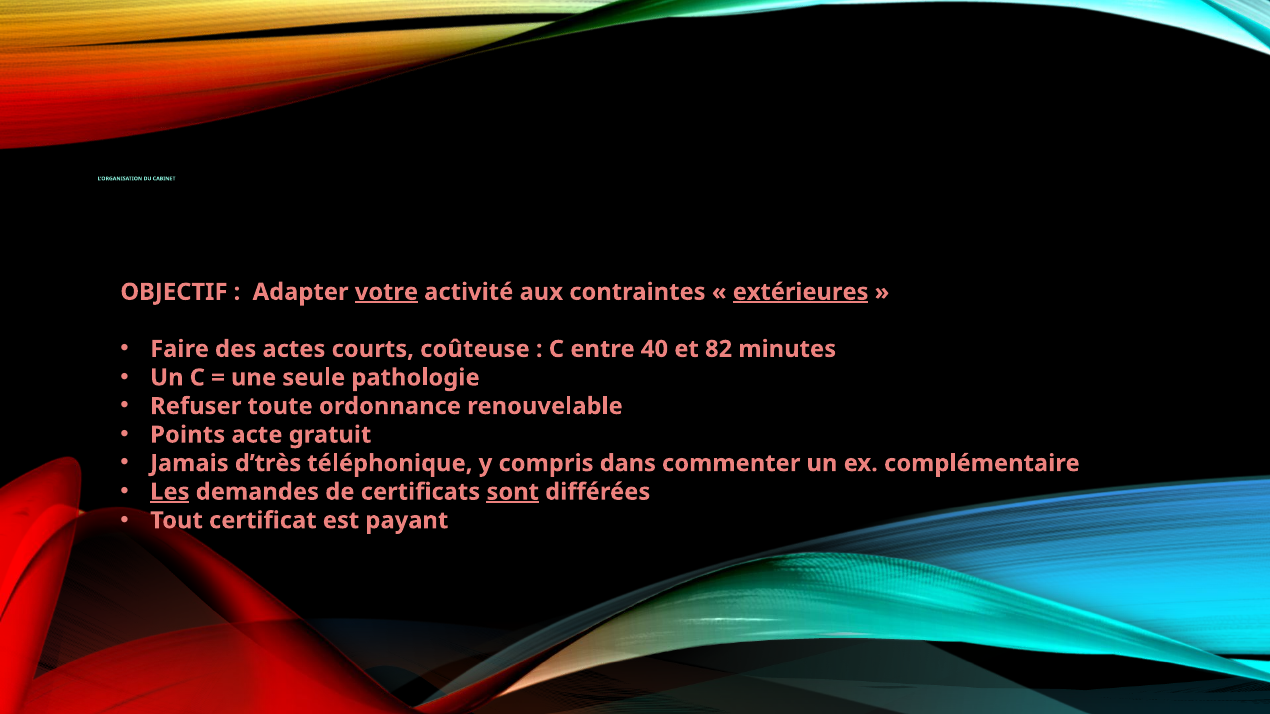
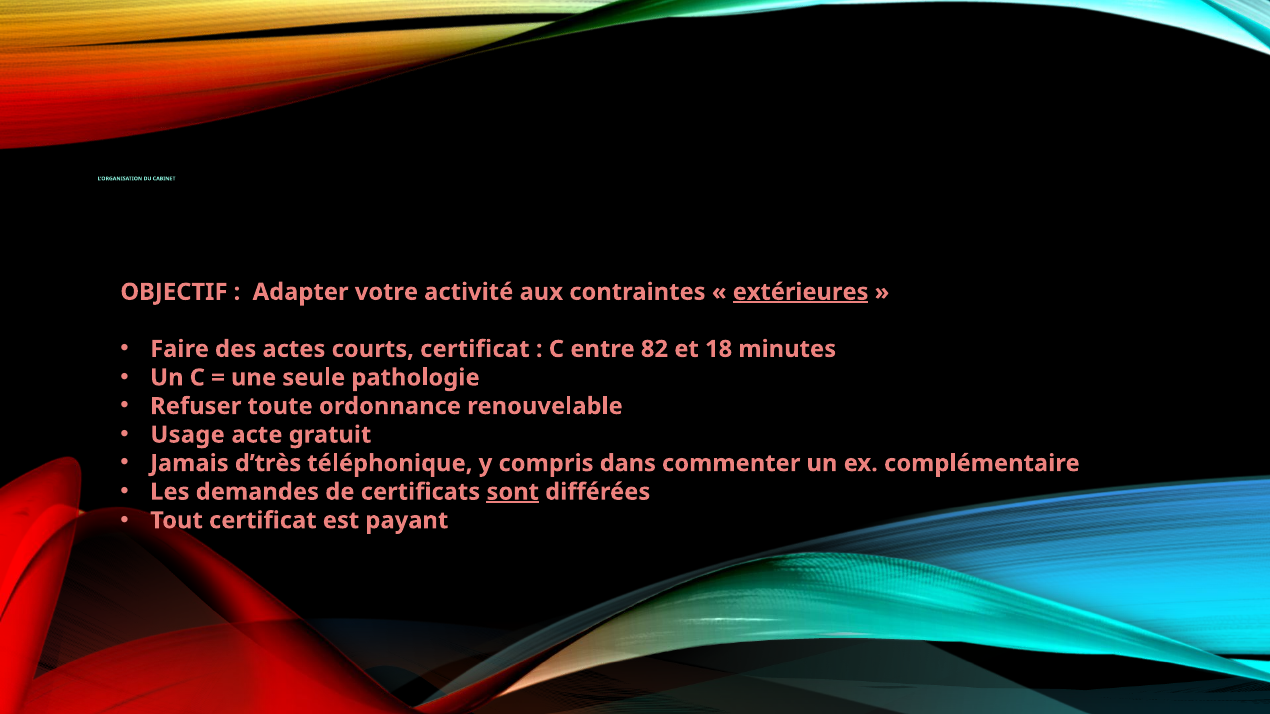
votre underline: present -> none (386, 292)
courts coûteuse: coûteuse -> certificat (475, 349)
40: 40 -> 82 (654, 349)
82: 82 -> 18 (719, 349)
Points: Points -> Usage (188, 435)
Les underline: present -> none (170, 492)
